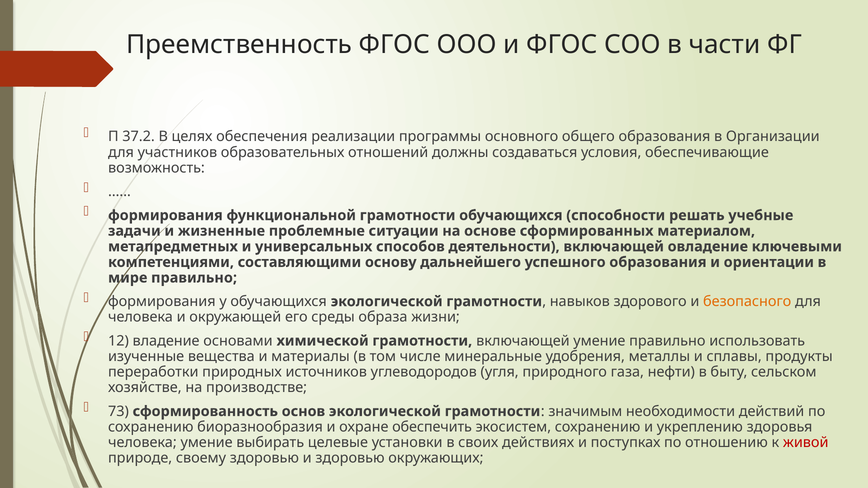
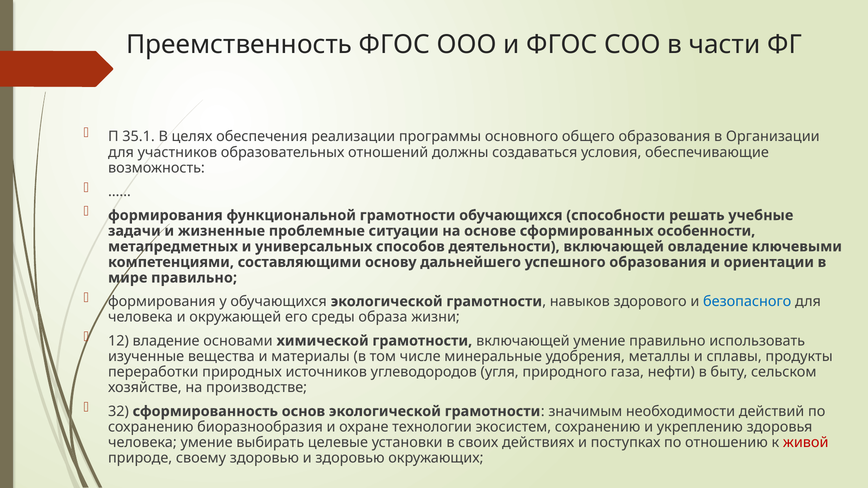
37.2: 37.2 -> 35.1 (139, 137)
материалом: материалом -> особенности (706, 231)
безопасного colour: orange -> blue (747, 302)
73: 73 -> 32 (118, 412)
обеспечить: обеспечить -> технологии (432, 427)
